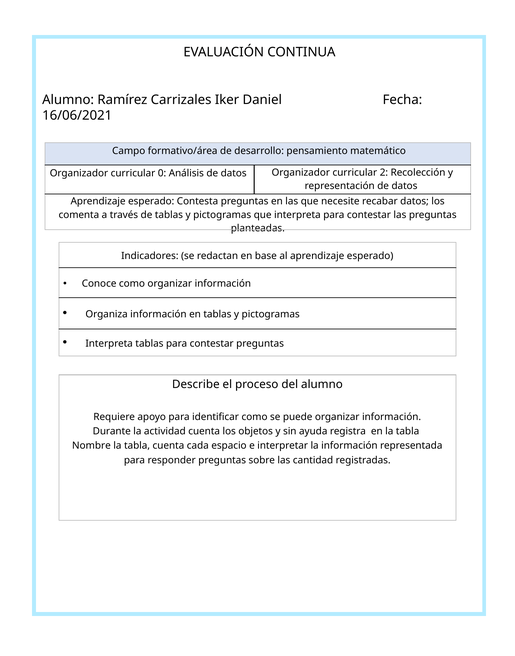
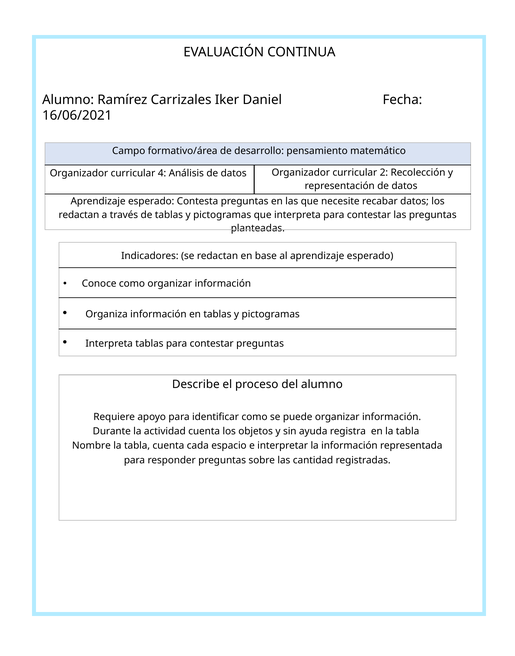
0: 0 -> 4 (162, 173)
comenta: comenta -> redactan (79, 215)
